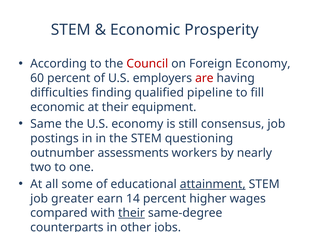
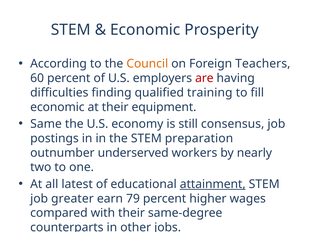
Council colour: red -> orange (147, 64)
Foreign Economy: Economy -> Teachers (263, 64)
pipeline: pipeline -> training (210, 93)
questioning: questioning -> preparation (199, 139)
assessments: assessments -> underserved (133, 153)
some: some -> latest (77, 185)
14: 14 -> 79 (133, 199)
their underline: present -> none (132, 213)
